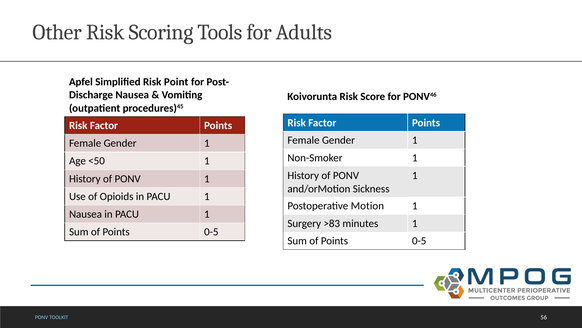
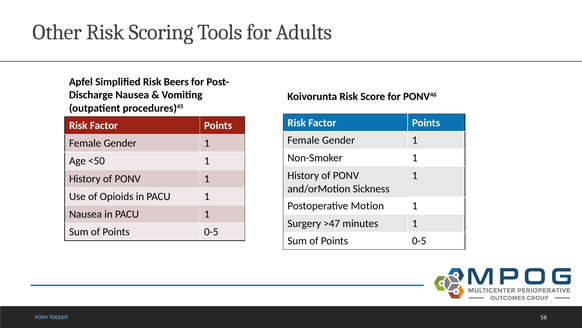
Point: Point -> Beers (176, 82)
>83: >83 -> >47 (332, 223)
